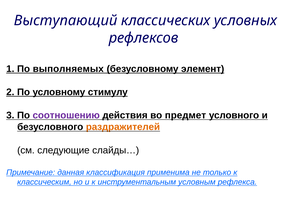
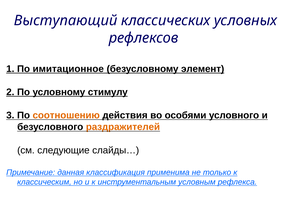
выполняемых: выполняемых -> имитационное (68, 69)
соотношению colour: purple -> orange (66, 115)
предмет: предмет -> особями (186, 115)
